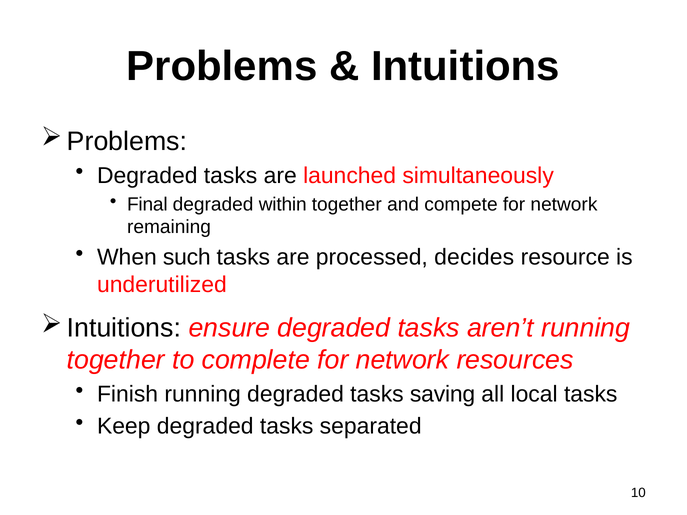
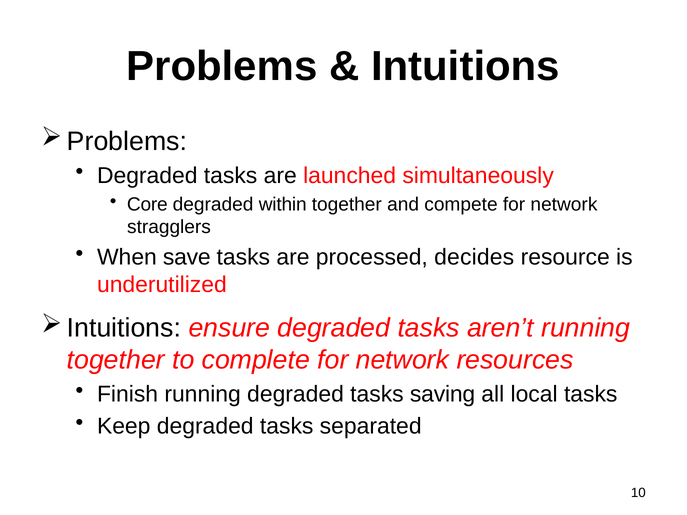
Final: Final -> Core (147, 204)
remaining: remaining -> stragglers (169, 227)
such: such -> save (187, 257)
